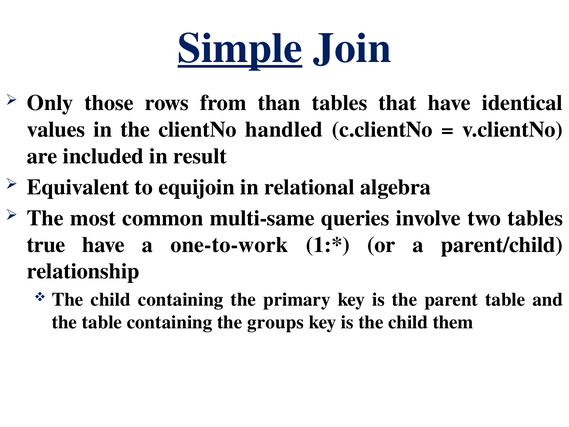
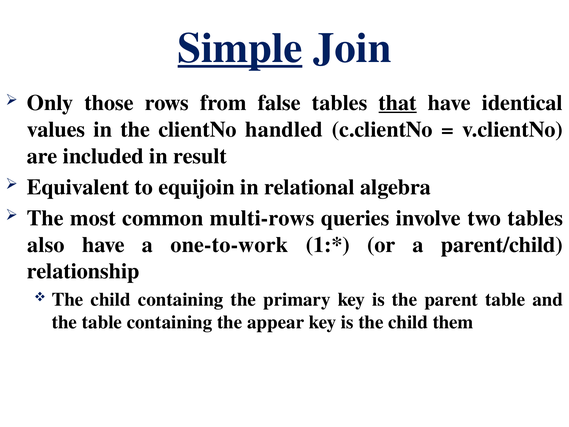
than: than -> false (279, 103)
that underline: none -> present (398, 103)
multi-same: multi-same -> multi-rows (262, 218)
true: true -> also (46, 245)
groups: groups -> appear (276, 322)
